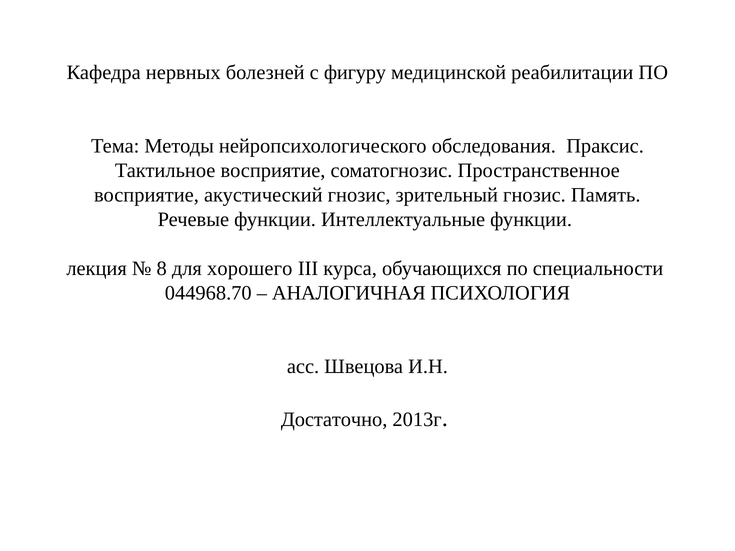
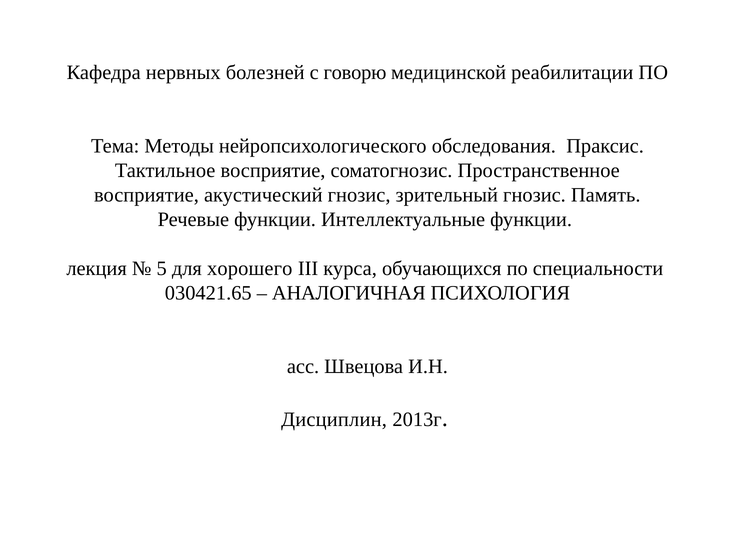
фигуру: фигуру -> говорю (355, 72)
8: 8 -> 5 (162, 269)
044968.70: 044968.70 -> 030421.65 (208, 293)
Достаточно: Достаточно -> Дисциплин (334, 420)
